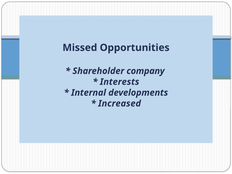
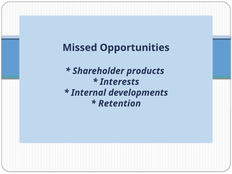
company: company -> products (145, 71)
Increased: Increased -> Retention (120, 103)
